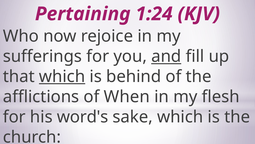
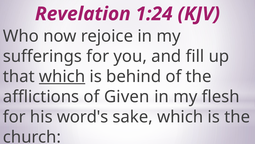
Pertaining: Pertaining -> Revelation (83, 14)
and underline: present -> none (166, 56)
When: When -> Given (127, 96)
